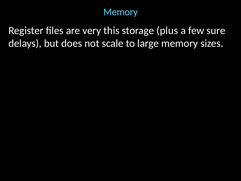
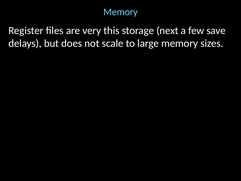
plus: plus -> next (167, 30)
sure: sure -> save (216, 30)
